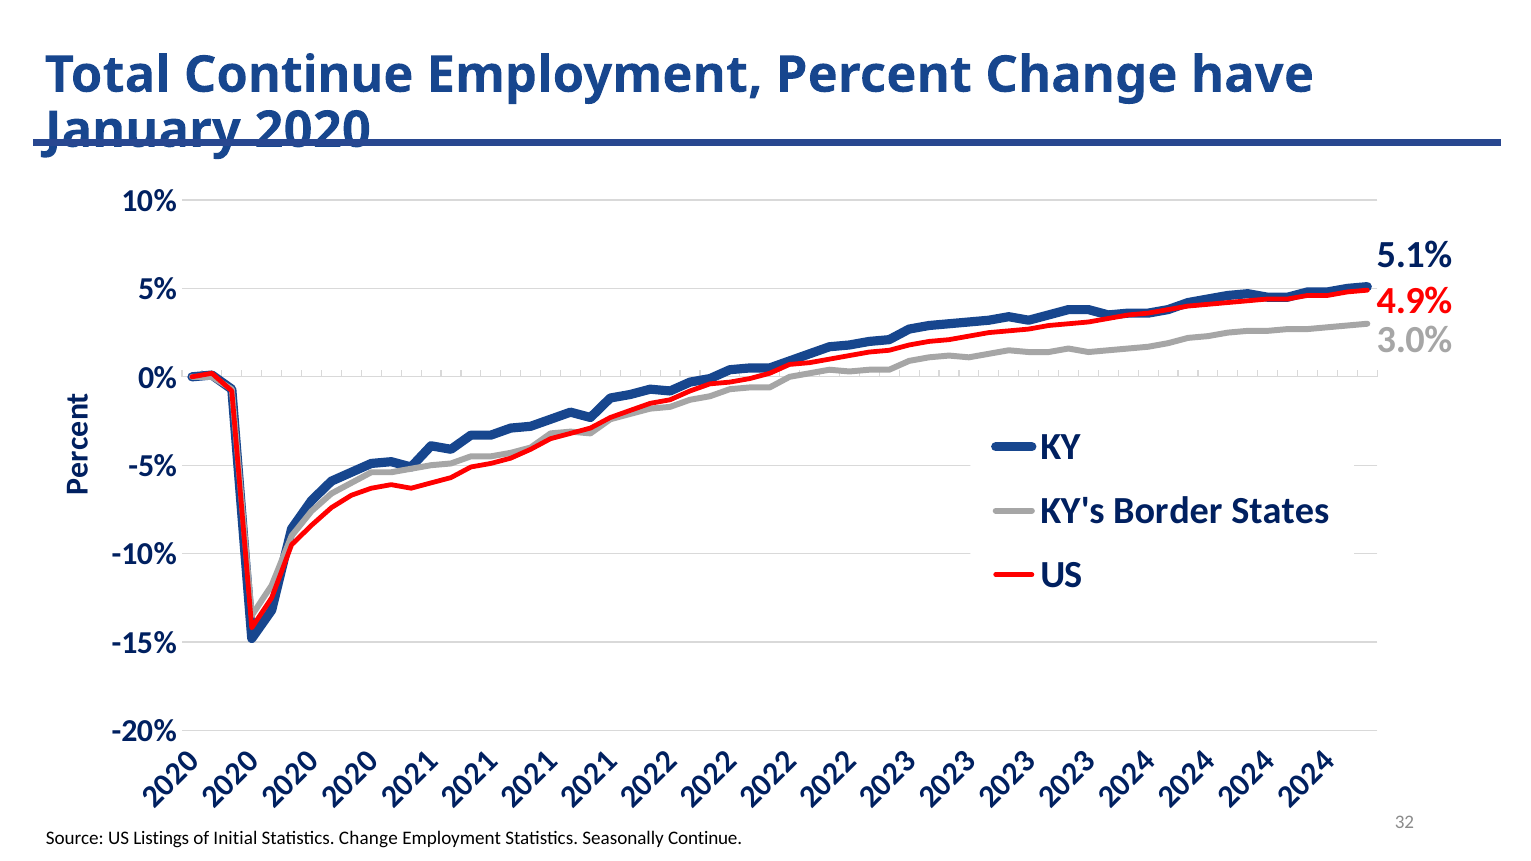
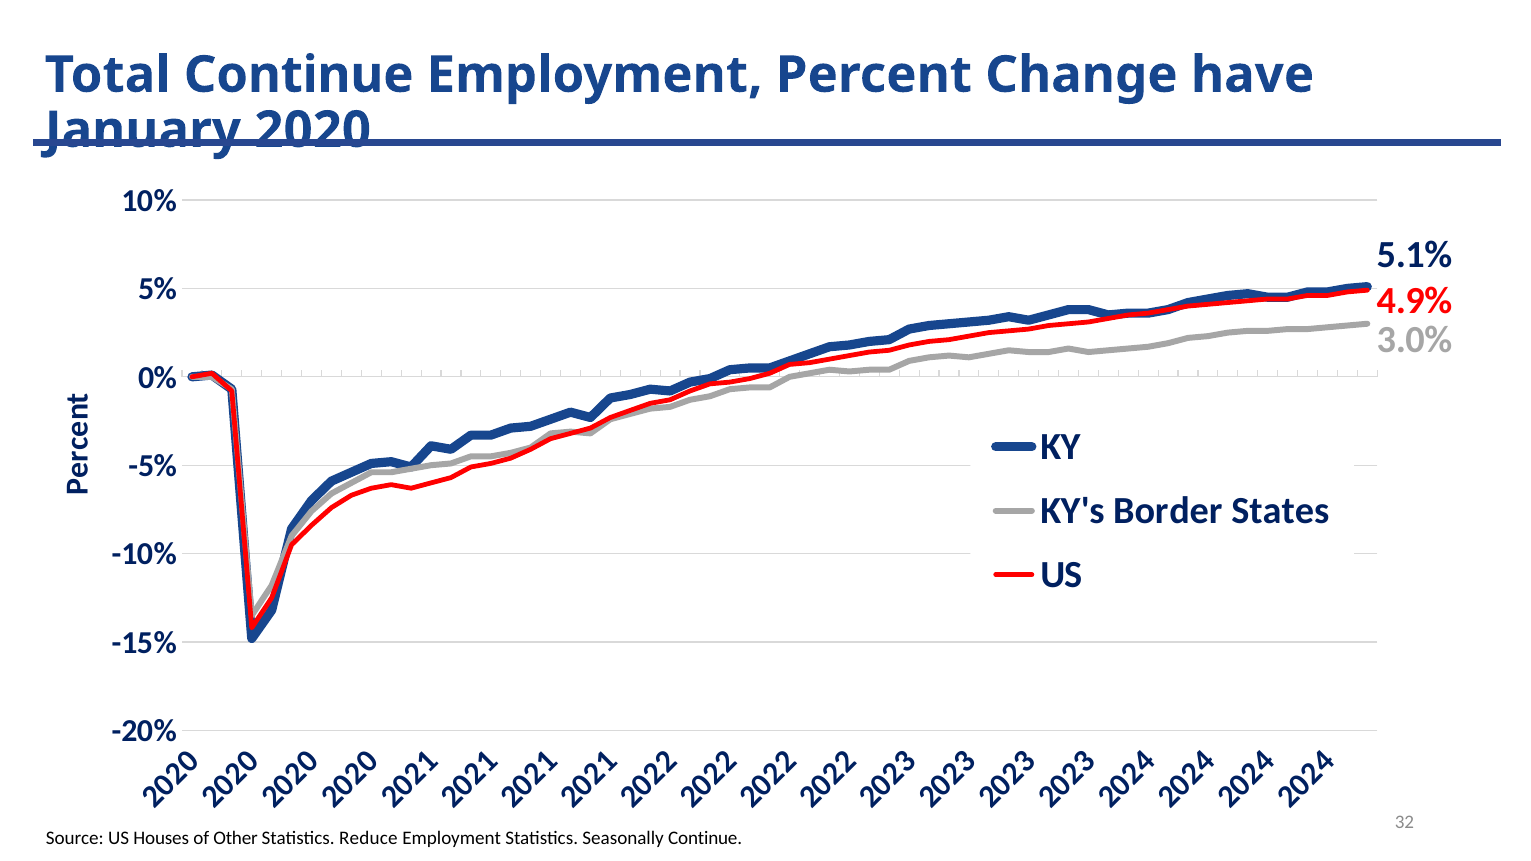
Listings: Listings -> Houses (161, 838)
Initial: Initial -> Other (236, 838)
Statistics Change: Change -> Reduce (368, 838)
